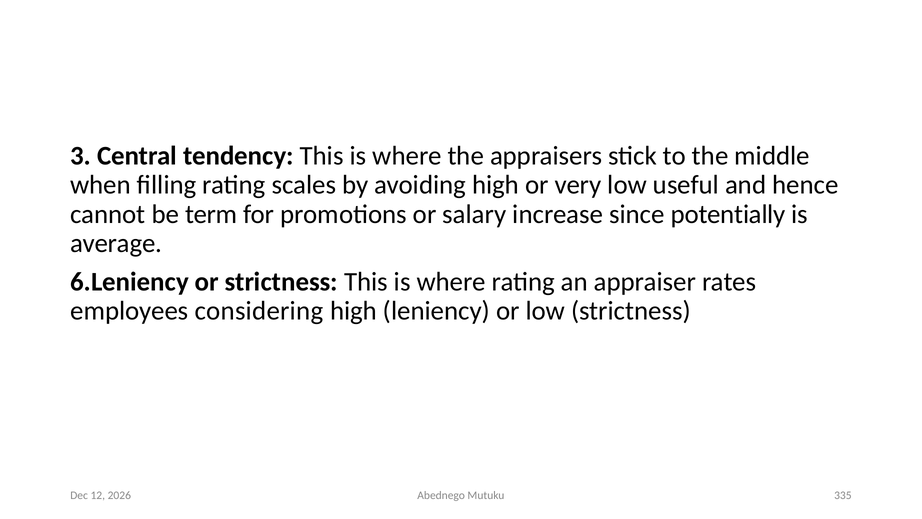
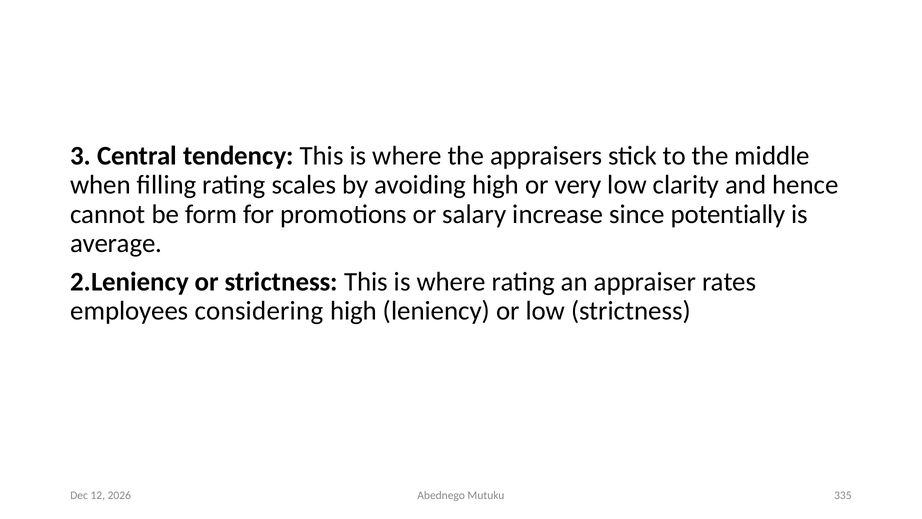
useful: useful -> clarity (686, 185)
term: term -> form (211, 214)
6.Leniency: 6.Leniency -> 2.Leniency (130, 282)
